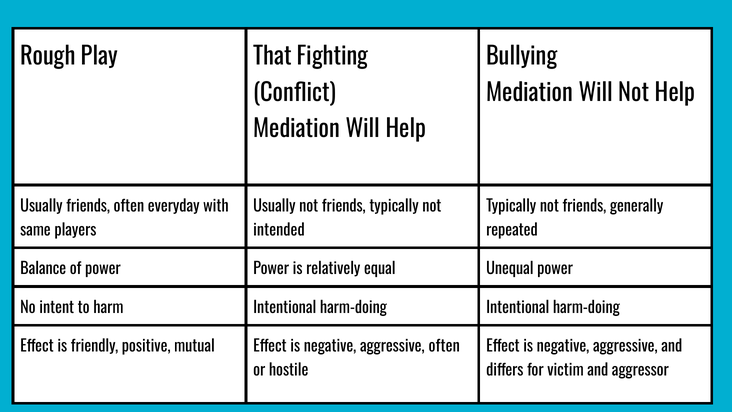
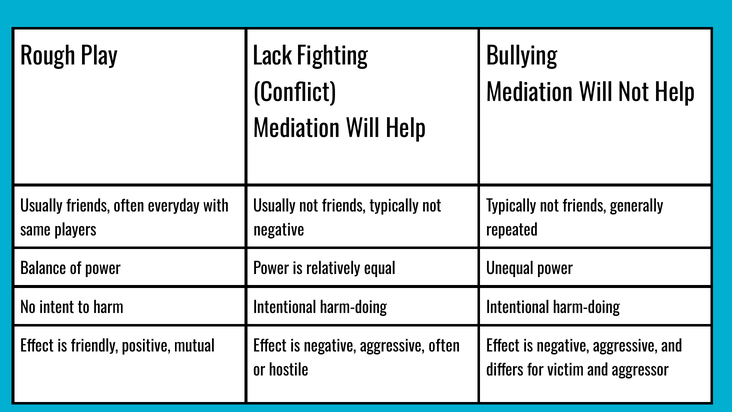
That: That -> Lack (272, 57)
intended: intended -> negative (279, 230)
